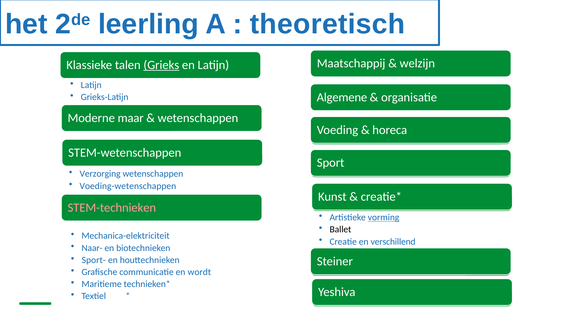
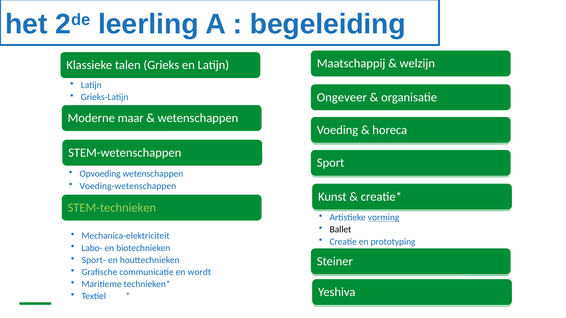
theoretisch: theoretisch -> begeleiding (328, 24)
Grieks underline: present -> none (161, 65)
Algemene: Algemene -> Ongeveer (342, 97)
Verzorging: Verzorging -> Opvoeding (100, 174)
STEM-technieken colour: pink -> light green (112, 208)
verschillend: verschillend -> prototyping (393, 242)
Naar-: Naar- -> Labo- (92, 248)
